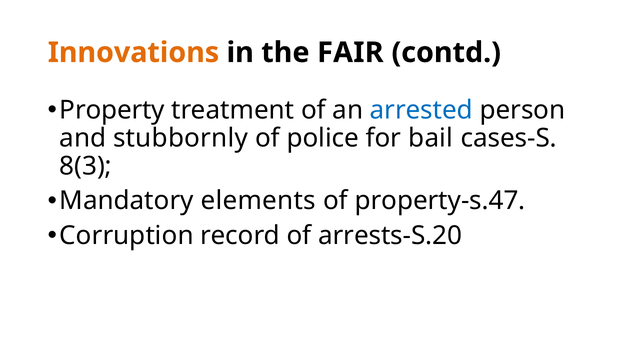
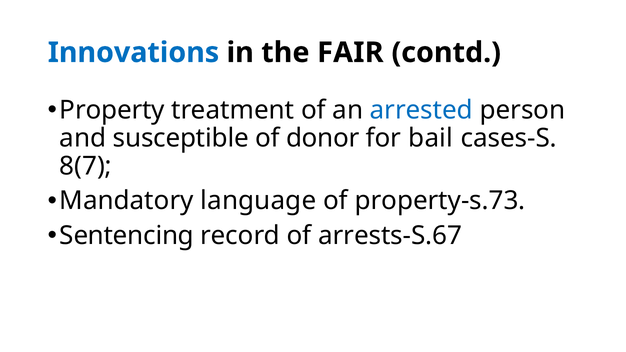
Innovations colour: orange -> blue (133, 53)
stubbornly: stubbornly -> susceptible (181, 138)
police: police -> donor (323, 138)
8(3: 8(3 -> 8(7 (86, 166)
elements: elements -> language (258, 201)
property-s.47: property-s.47 -> property-s.73 (440, 201)
Corruption: Corruption -> Sentencing (127, 236)
arrests-S.20: arrests-S.20 -> arrests-S.67 (390, 236)
